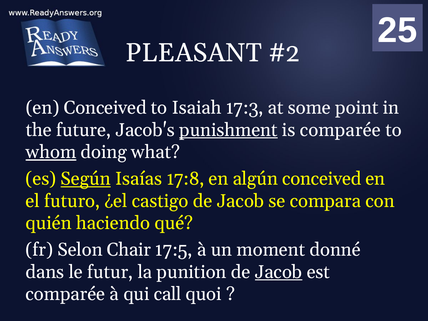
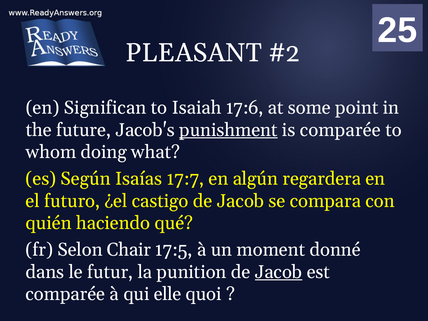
en Conceived: Conceived -> Significan (105, 108)
17:3: 17:3 -> 17:6 (245, 108)
whom underline: present -> none (51, 152)
Según underline: present -> none (86, 179)
17:8: 17:8 -> 17:7 (185, 179)
algún conceived: conceived -> regardera (322, 179)
call: call -> elle (168, 294)
